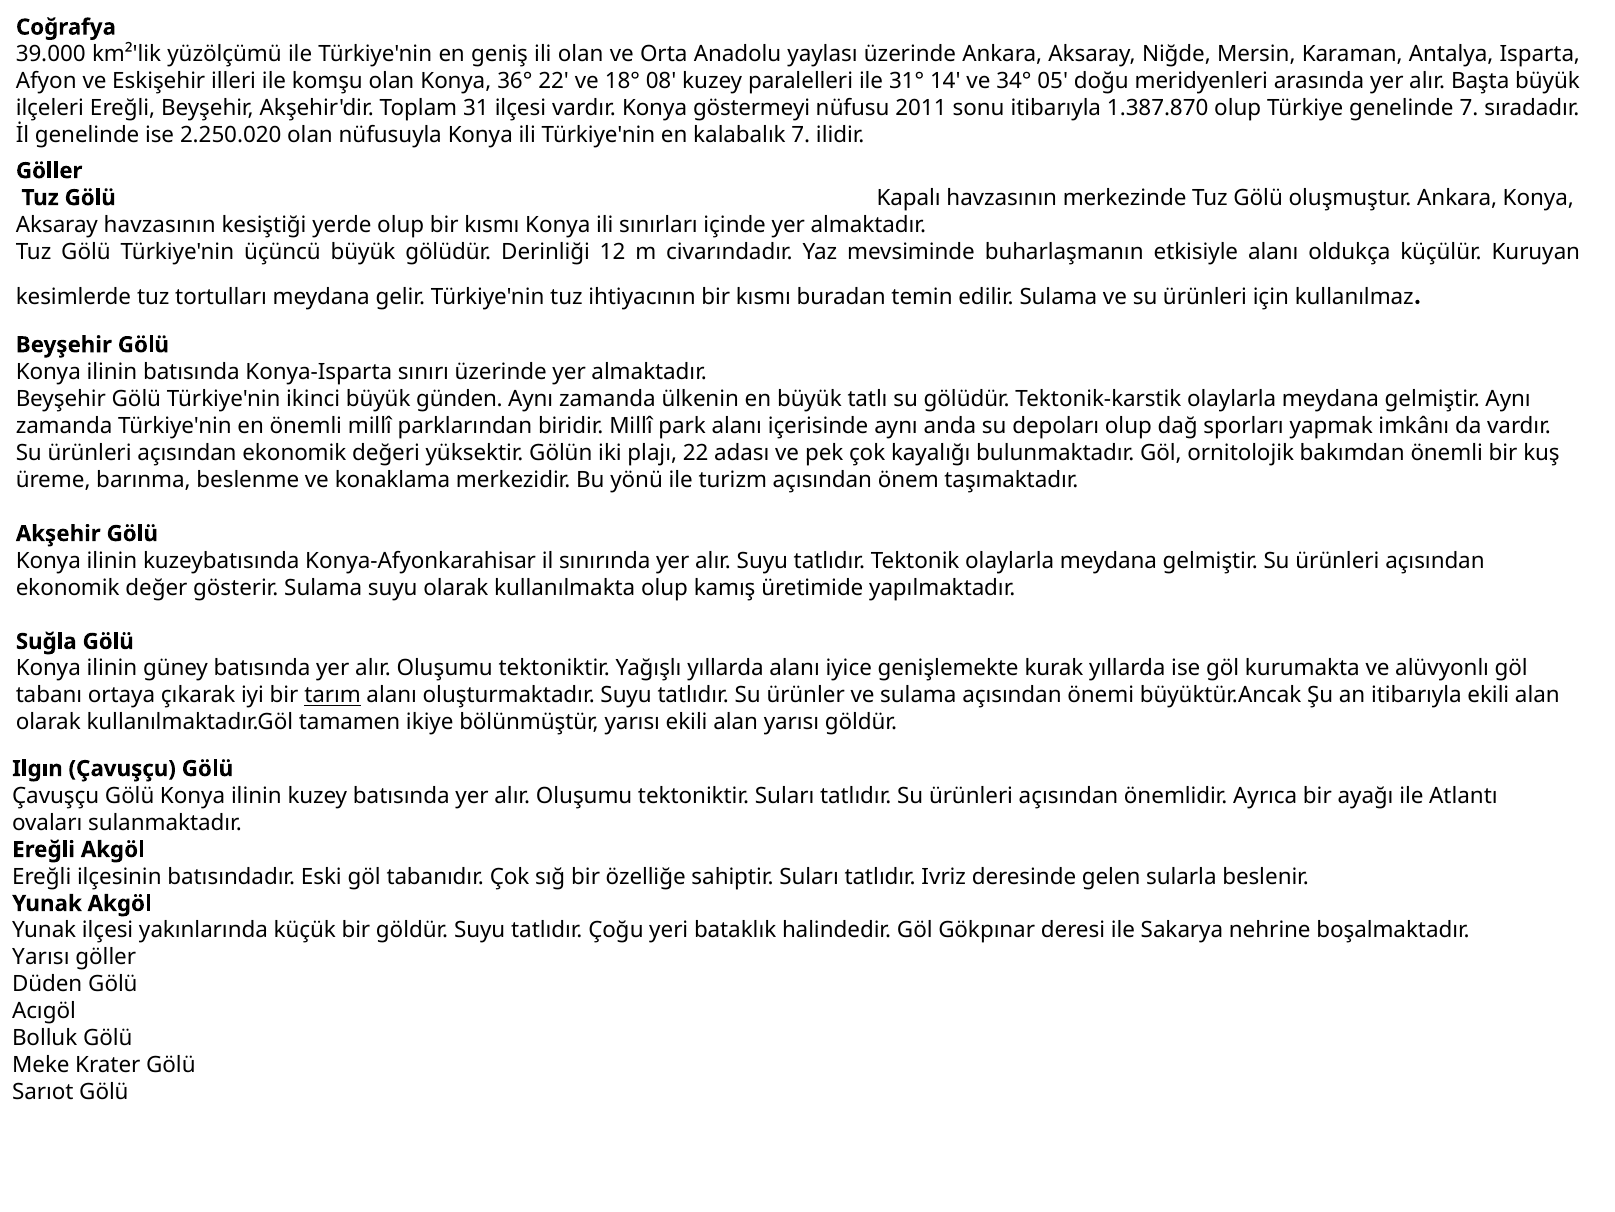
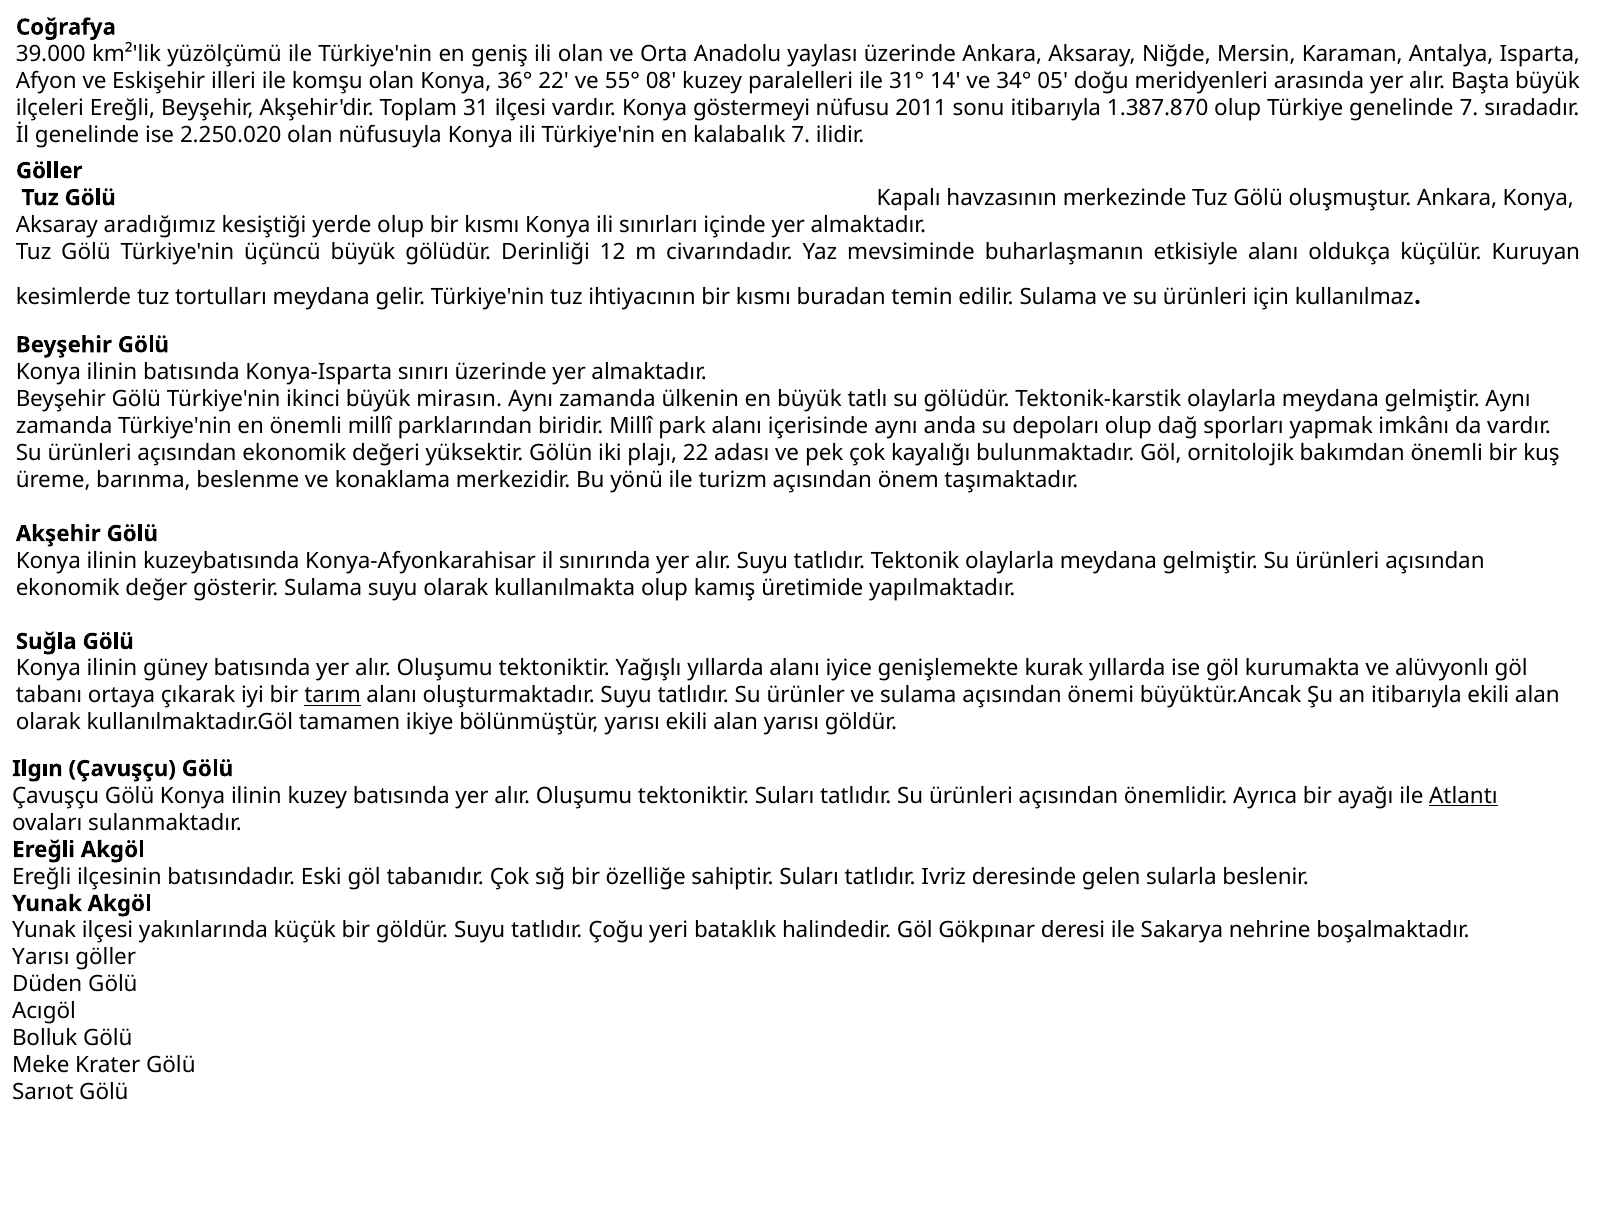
18°: 18° -> 55° (622, 81)
Aksaray havzasının: havzasının -> aradığımız (160, 225)
günden: günden -> mirasın (459, 399)
Atlantı underline: none -> present (1463, 795)
